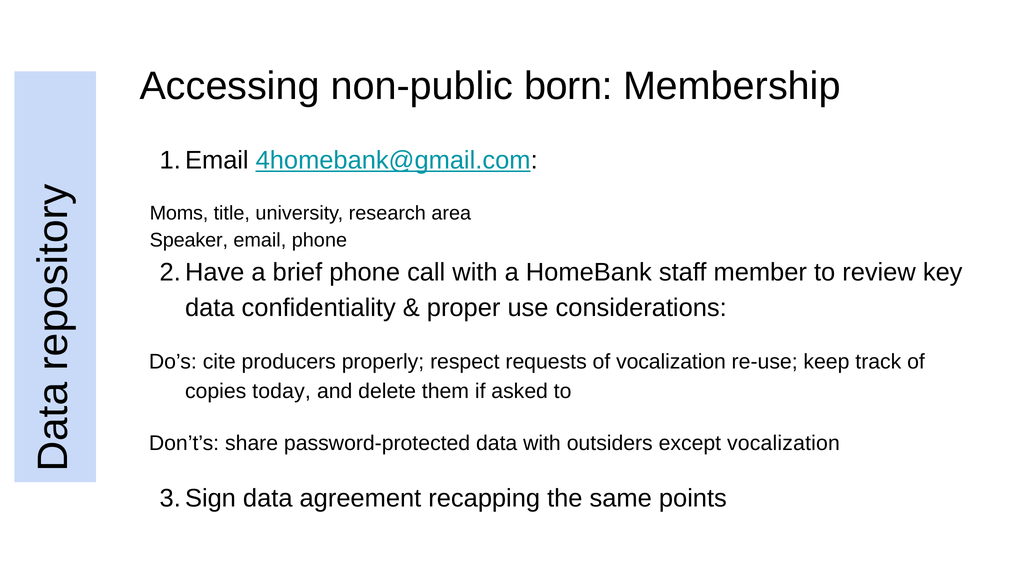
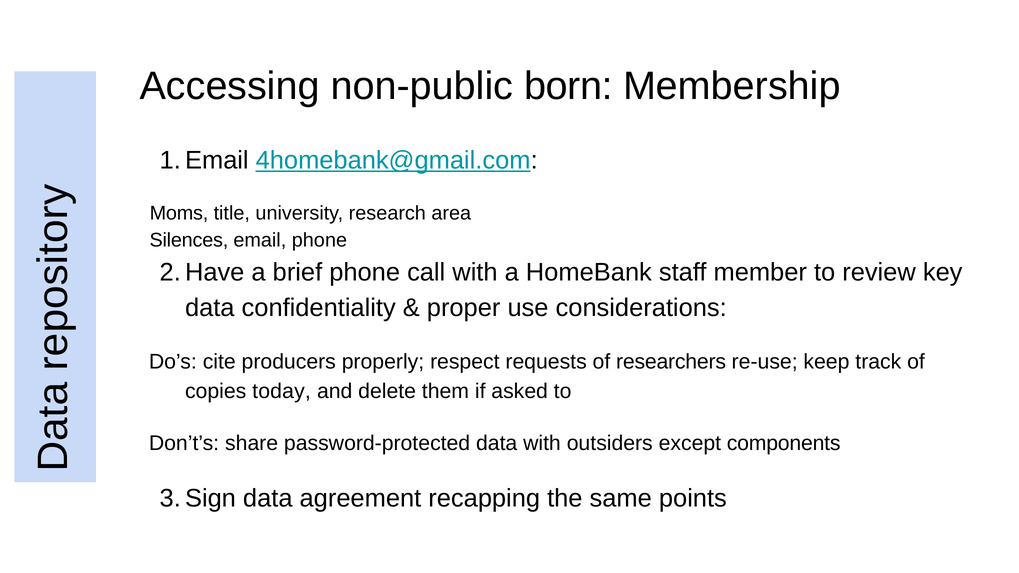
Speaker: Speaker -> Silences (189, 241)
of vocalization: vocalization -> researchers (671, 362)
except vocalization: vocalization -> components (784, 443)
